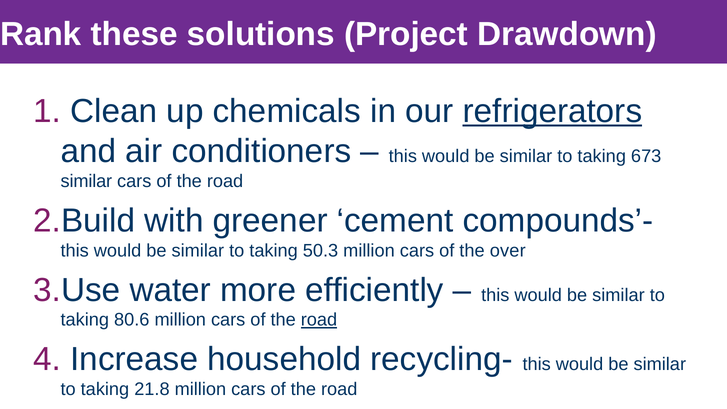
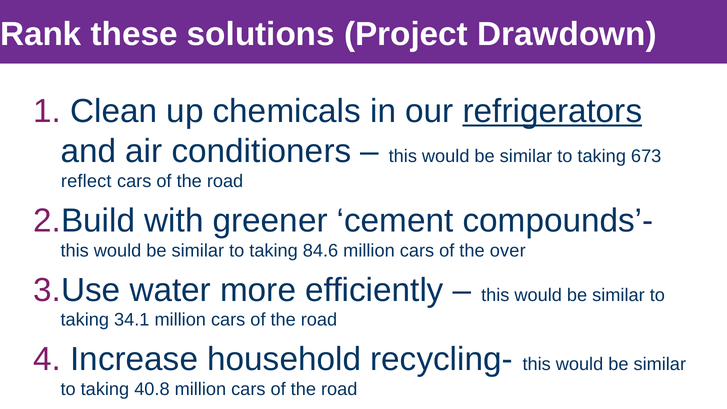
similar: similar -> reflect (86, 181)
50.3: 50.3 -> 84.6 (320, 251)
80.6: 80.6 -> 34.1 (132, 320)
road underline: present -> none (319, 320)
21.8: 21.8 -> 40.8 (152, 389)
